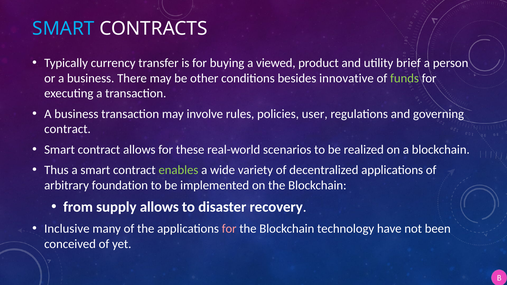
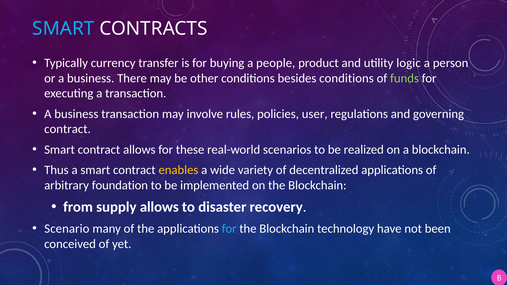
viewed: viewed -> people (276, 63)
brief: brief -> logic (409, 63)
besides innovative: innovative -> conditions (346, 78)
enables colour: light green -> yellow (178, 170)
Inclusive: Inclusive -> Scenario (67, 229)
for colour: pink -> light blue (229, 229)
